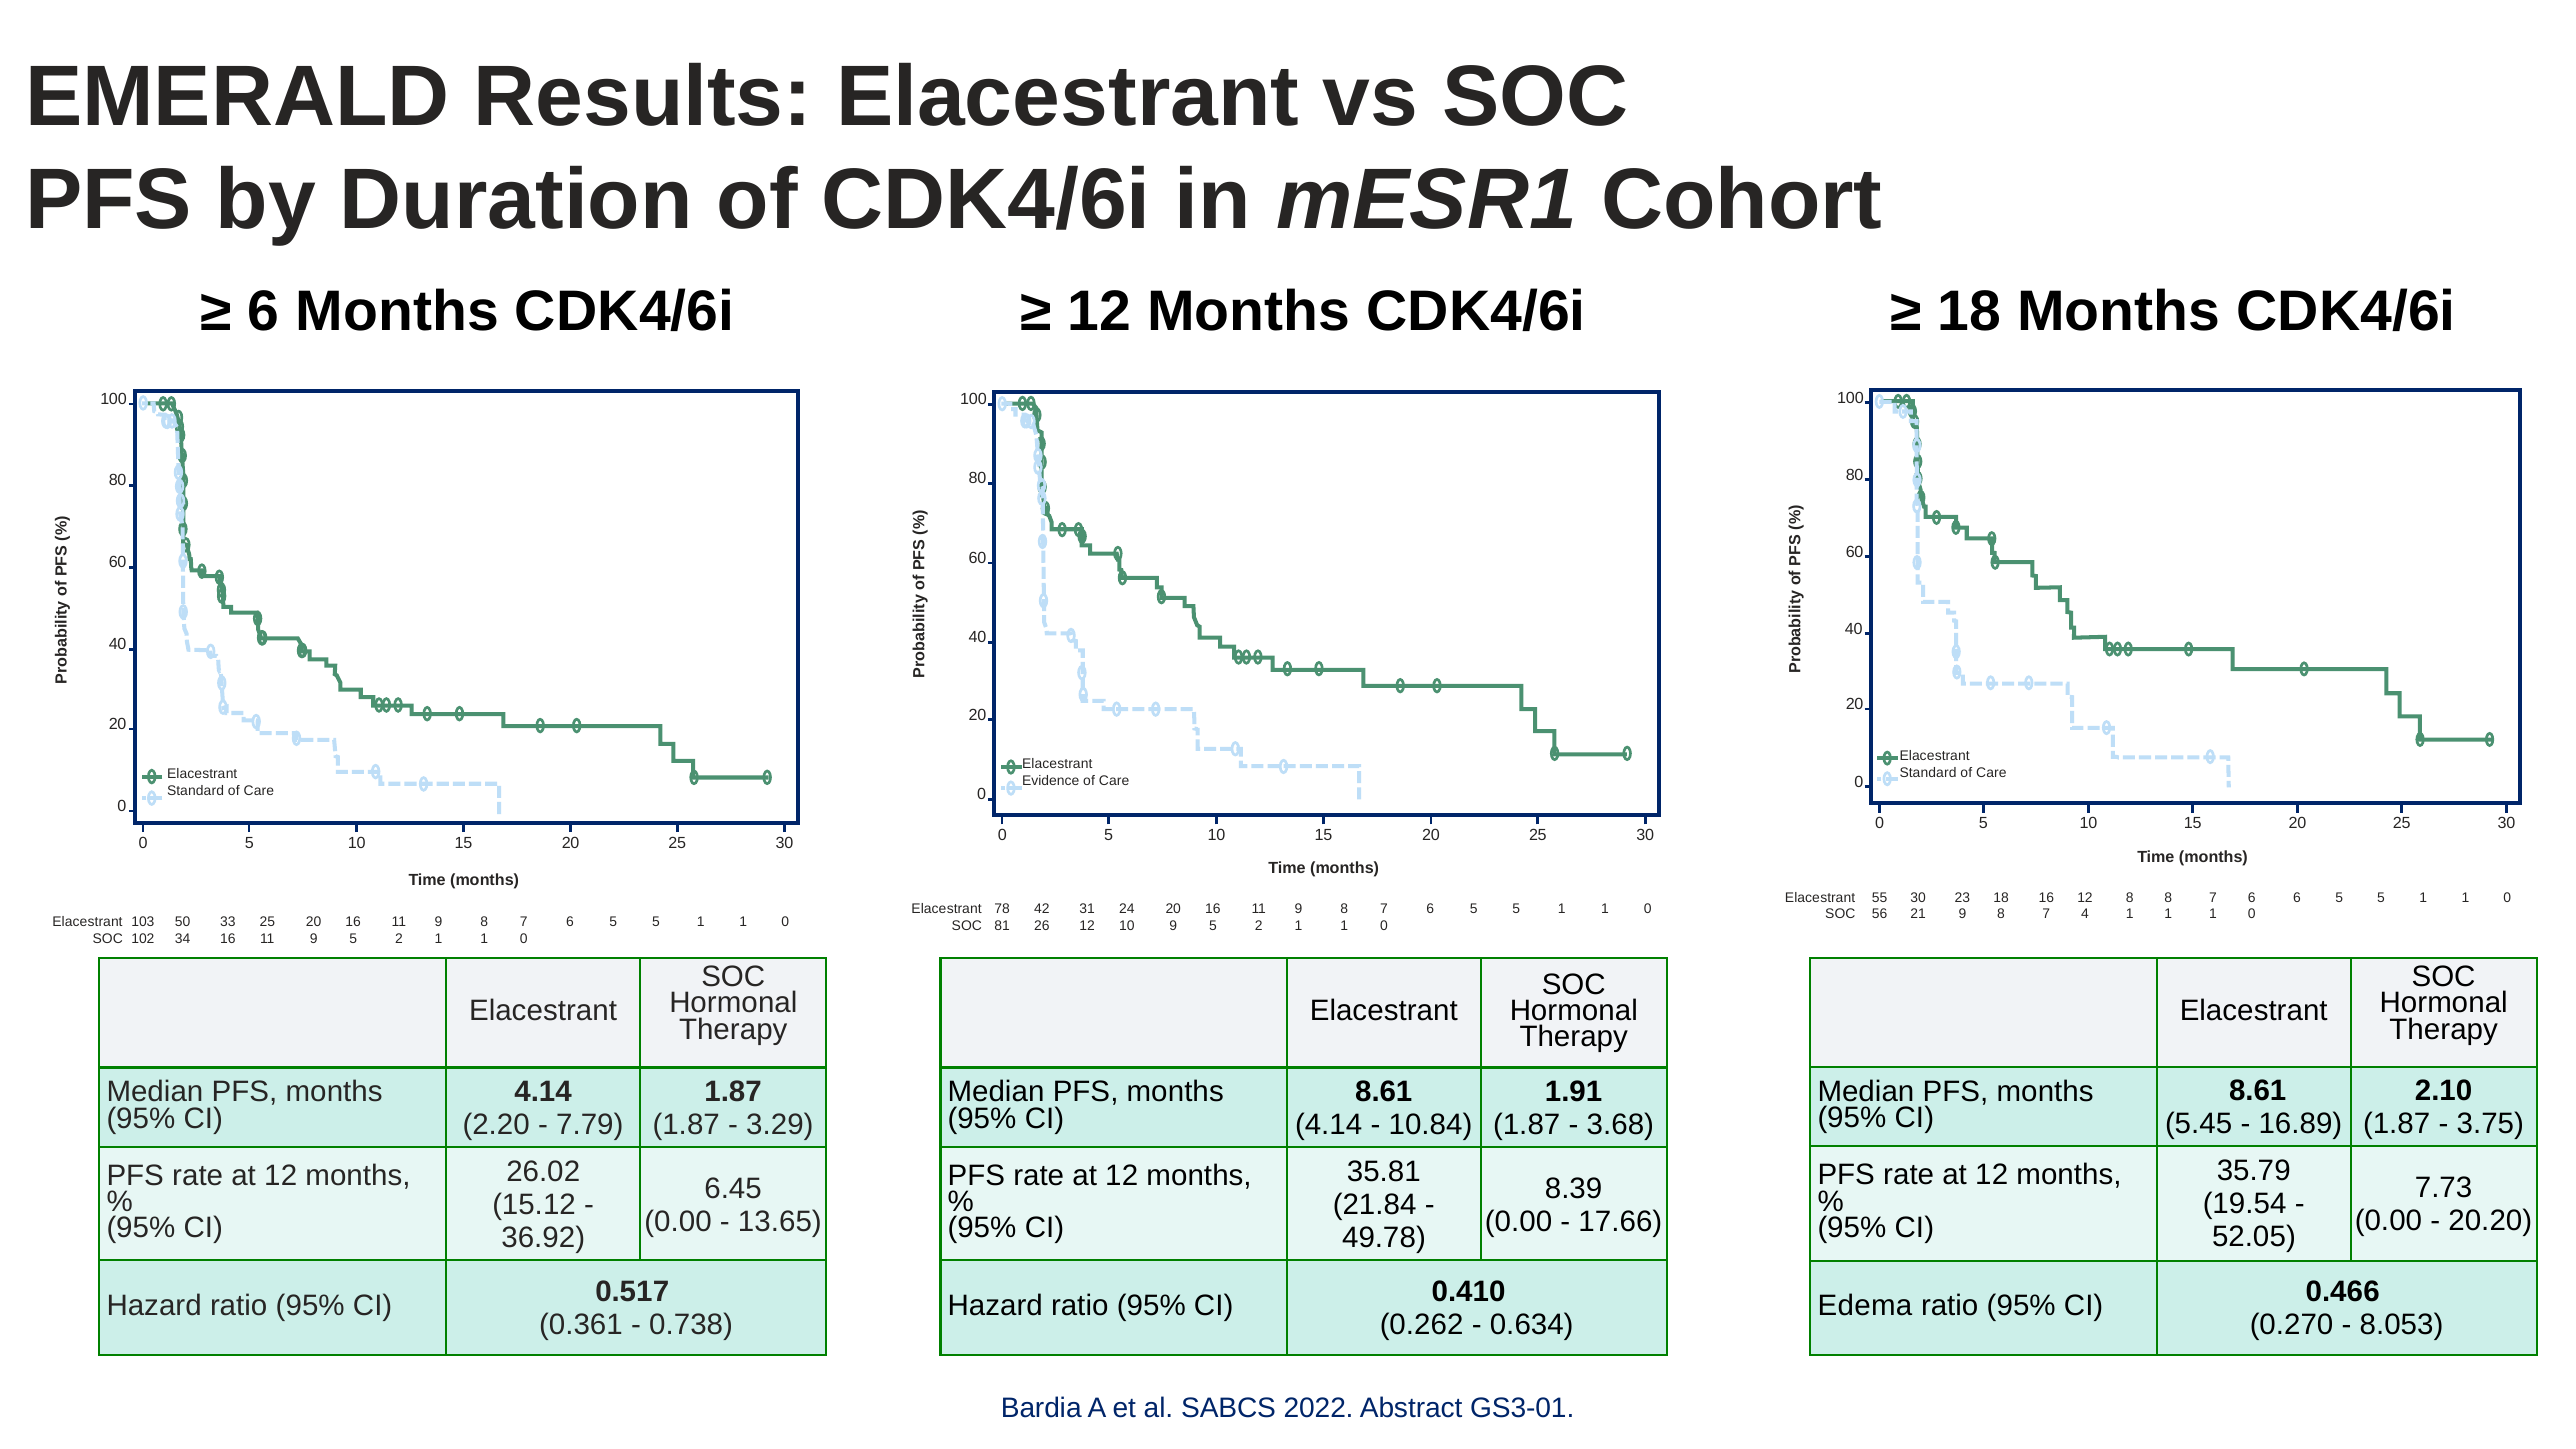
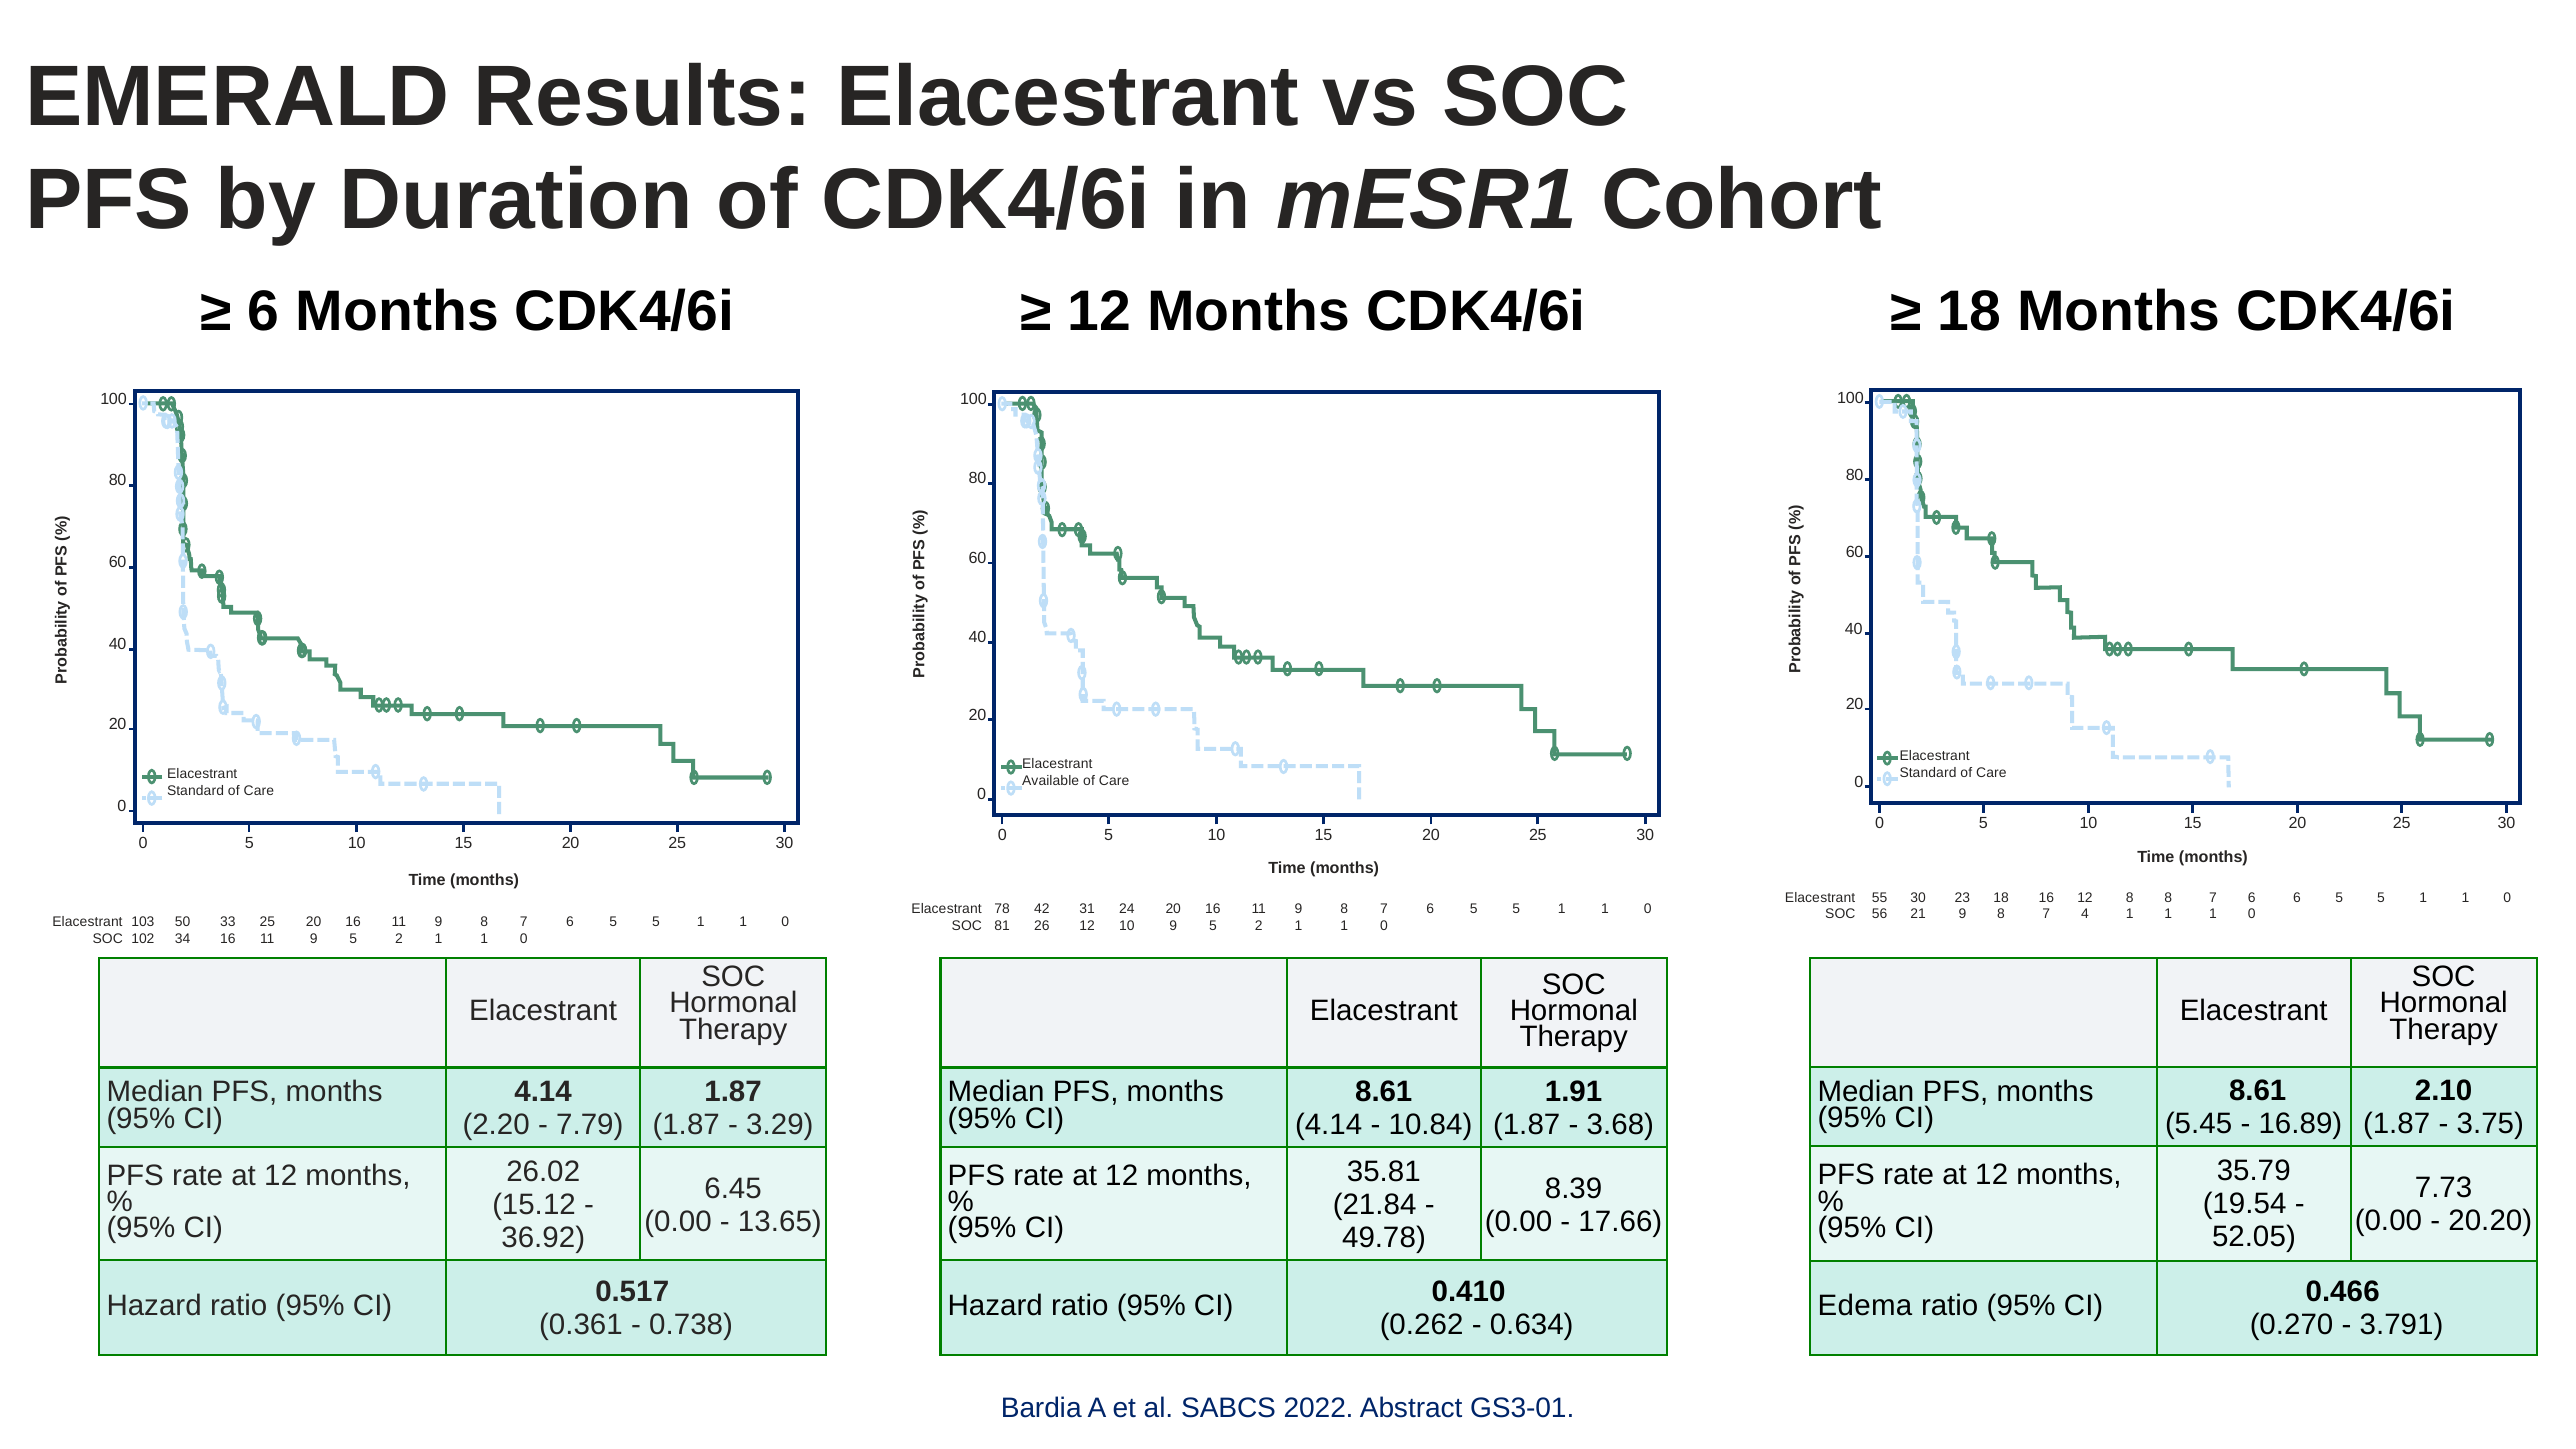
Evidence: Evidence -> Available (1051, 781)
8.053: 8.053 -> 3.791 (2402, 1325)
